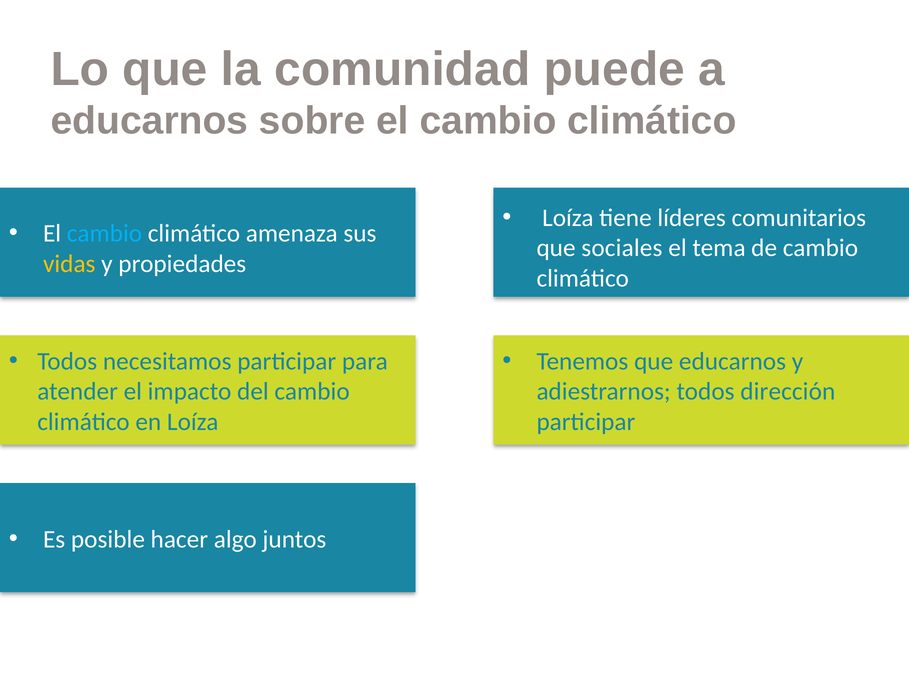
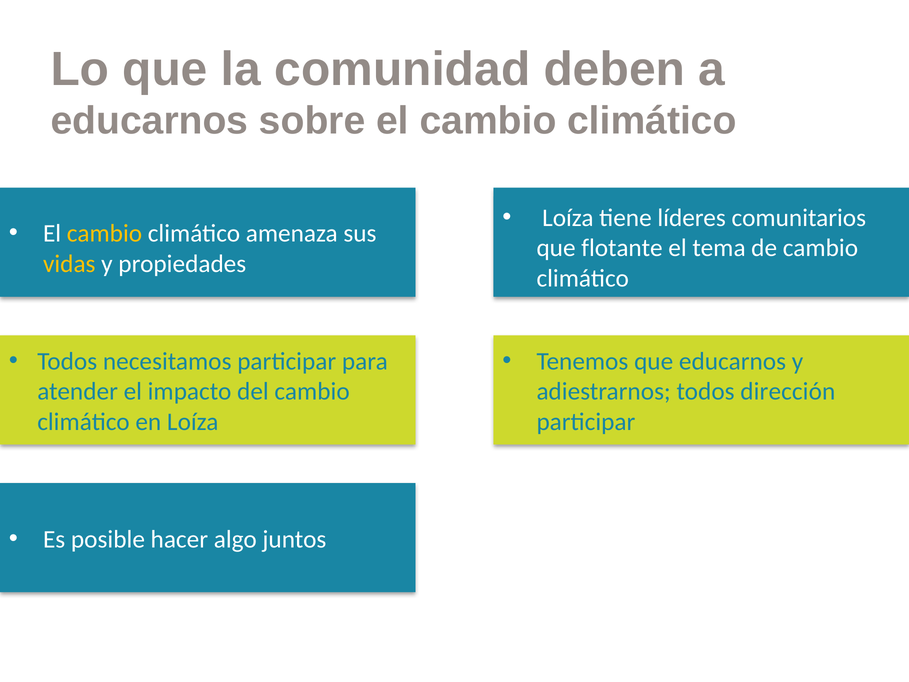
puede: puede -> deben (614, 69)
cambio colour: light blue -> yellow (104, 233)
sociales: sociales -> flotante (622, 248)
